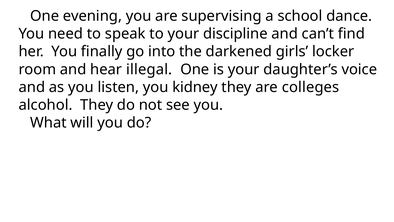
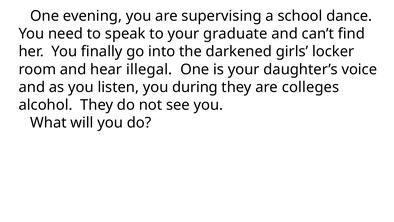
discipline: discipline -> graduate (235, 34)
kidney: kidney -> during (195, 87)
